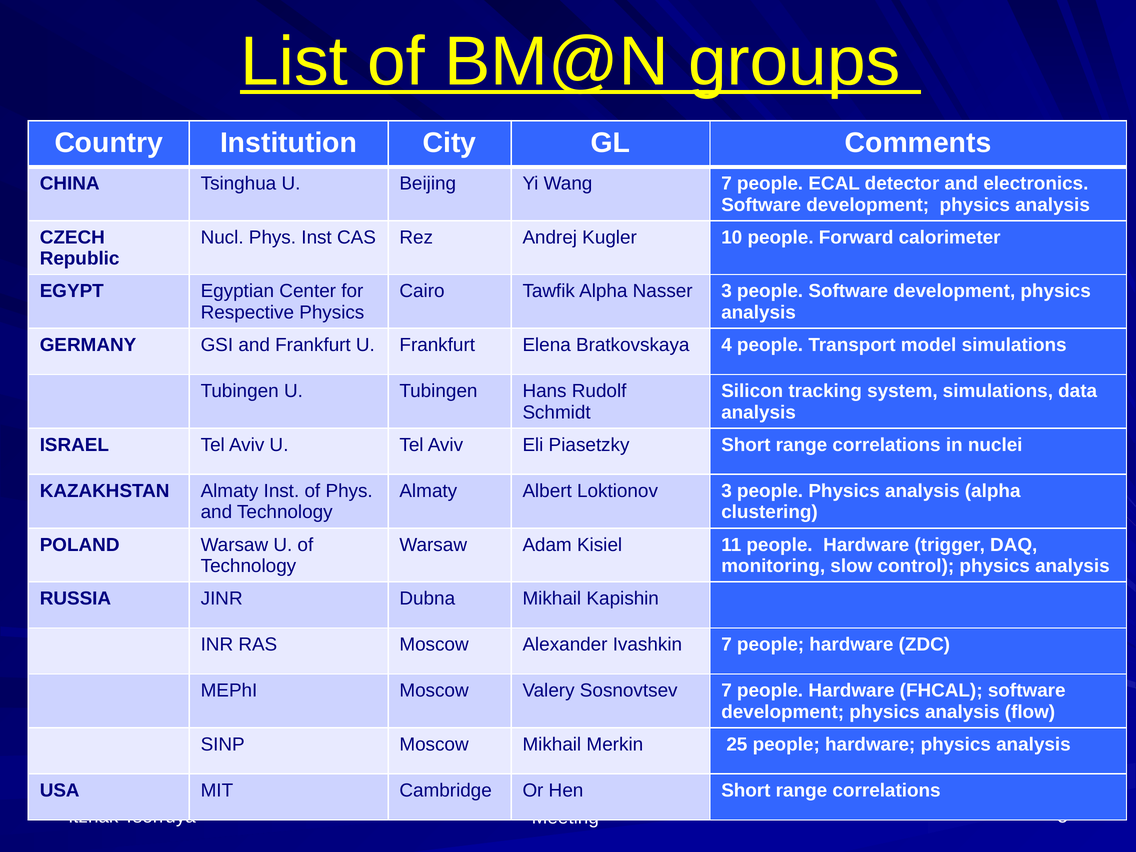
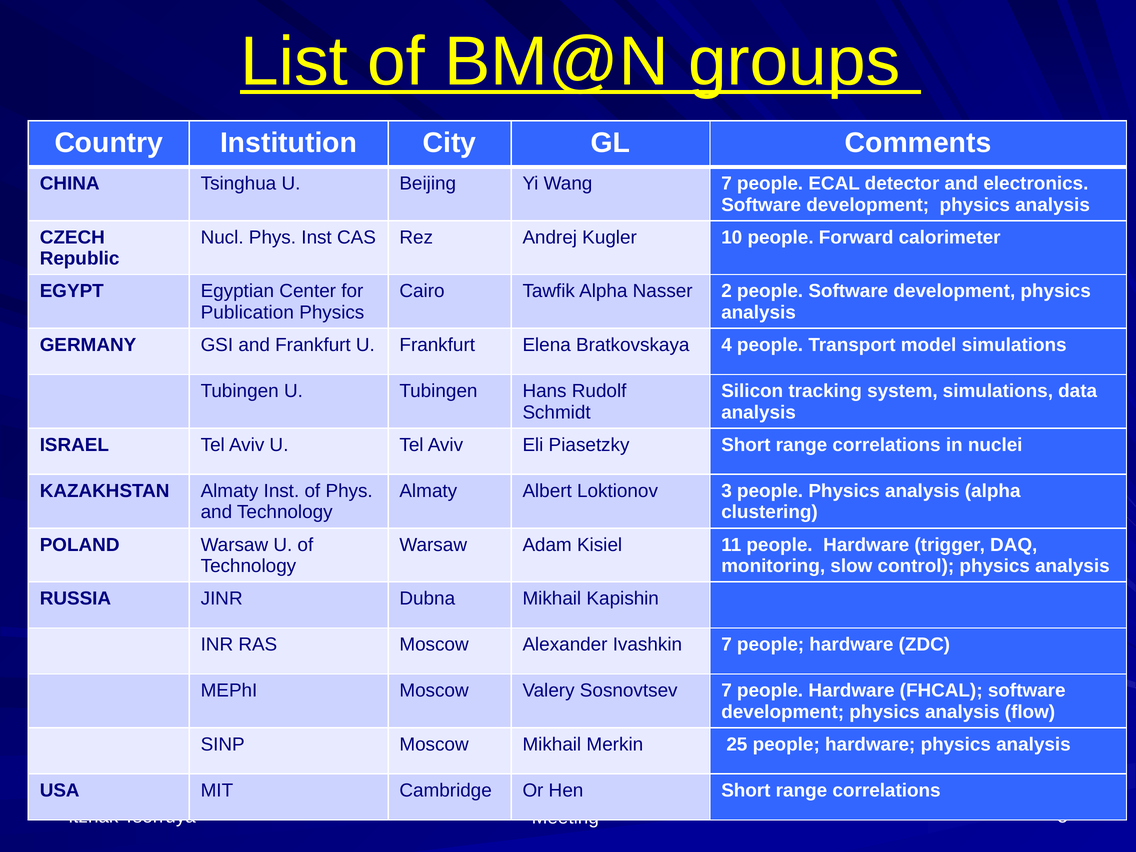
Nasser 3: 3 -> 2 (727, 291)
Respective: Respective -> Publication (247, 312)
